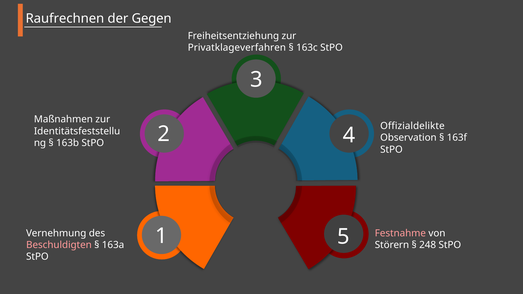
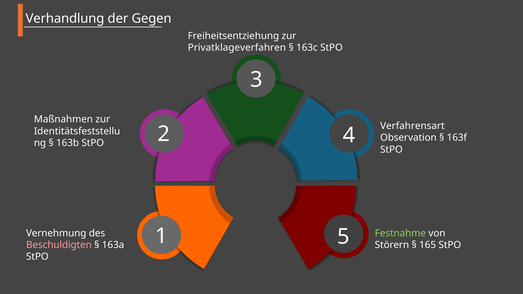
Raufrechnen: Raufrechnen -> Verhandlung (65, 19)
Offizialdelikte: Offizialdelikte -> Verfahrensart (412, 126)
Festnahme colour: pink -> light green (400, 233)
248: 248 -> 165 (428, 245)
